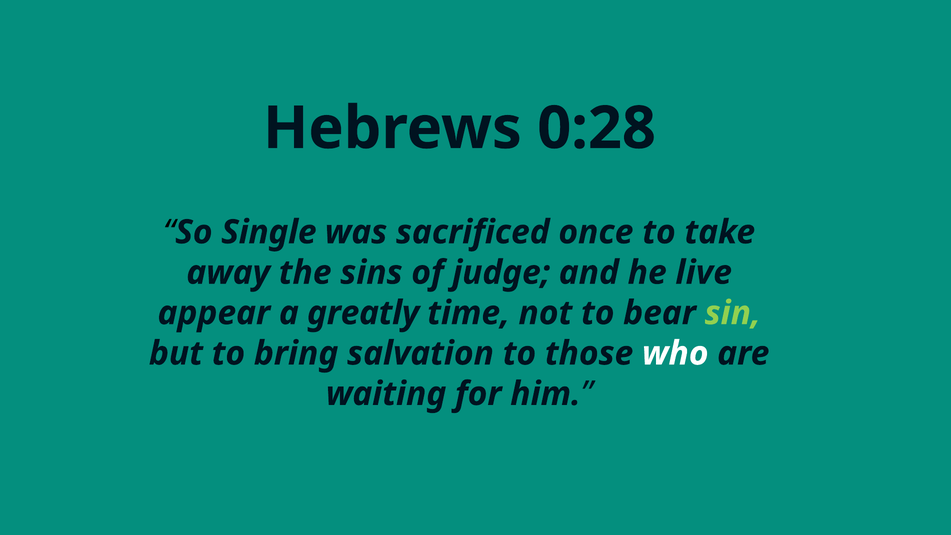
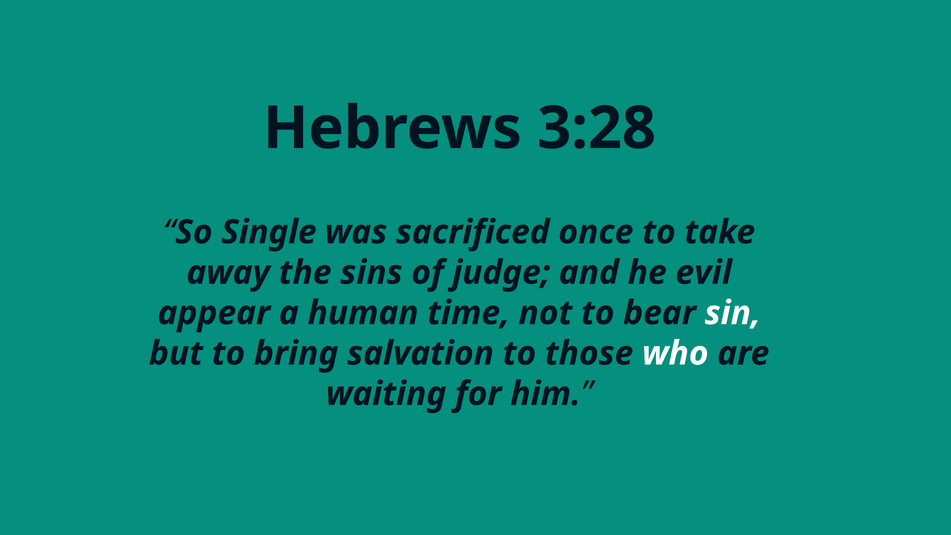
0:28: 0:28 -> 3:28 (597, 128)
live: live -> evil (704, 273)
greatly: greatly -> human (363, 313)
sin colour: light green -> white (733, 313)
